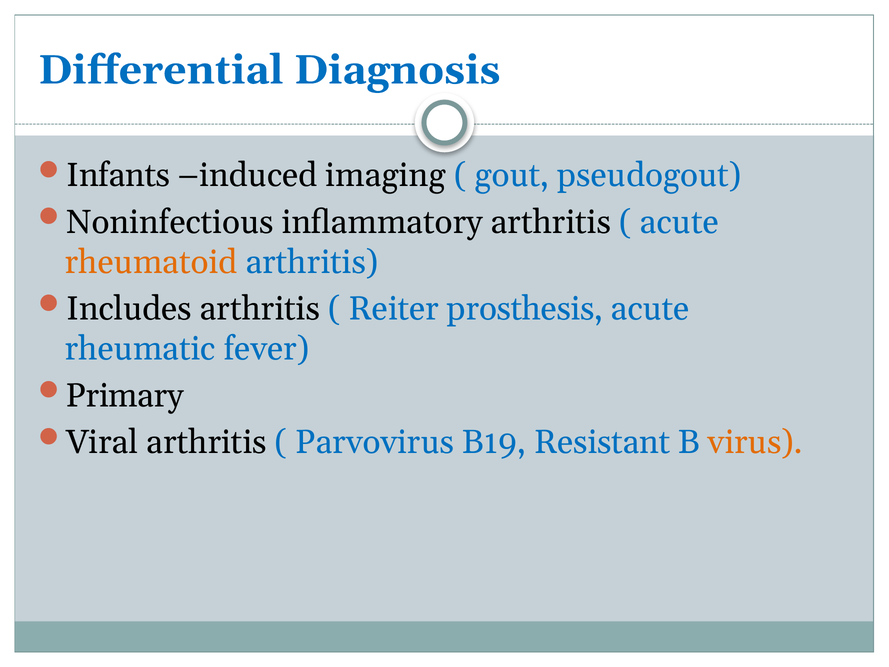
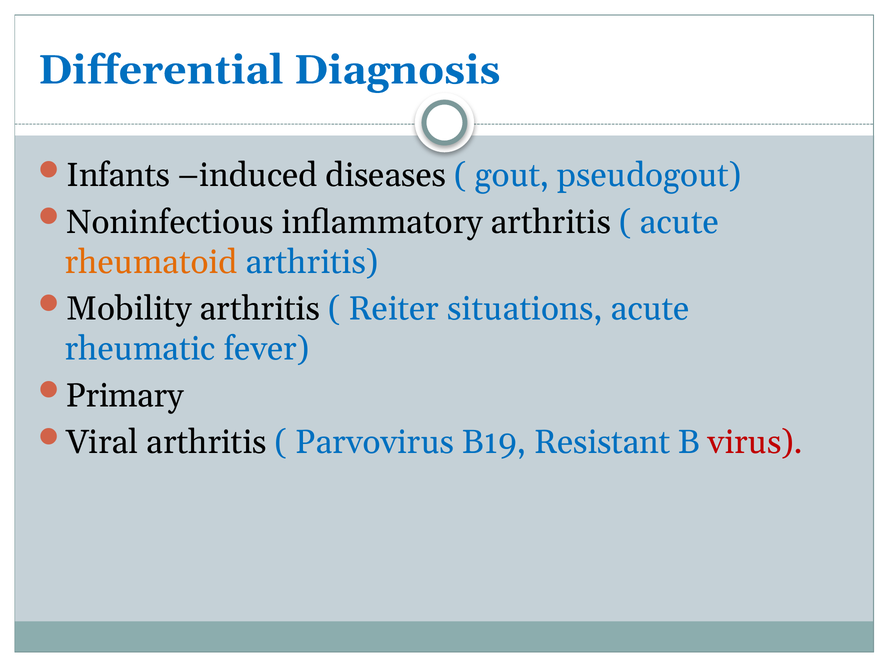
imaging: imaging -> diseases (386, 175)
Includes: Includes -> Mobility (129, 309)
prosthesis: prosthesis -> situations (525, 309)
virus colour: orange -> red (755, 442)
